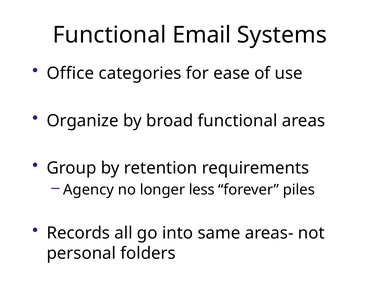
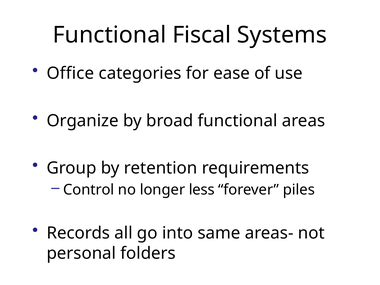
Email: Email -> Fiscal (202, 35)
Agency: Agency -> Control (89, 190)
